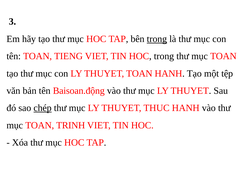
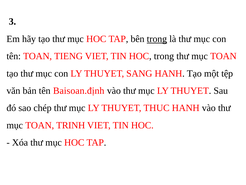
THUYET TOAN: TOAN -> SANG (139, 73)
Baisoan.động: Baisoan.động -> Baisoan.định (79, 90)
chép underline: present -> none (43, 108)
